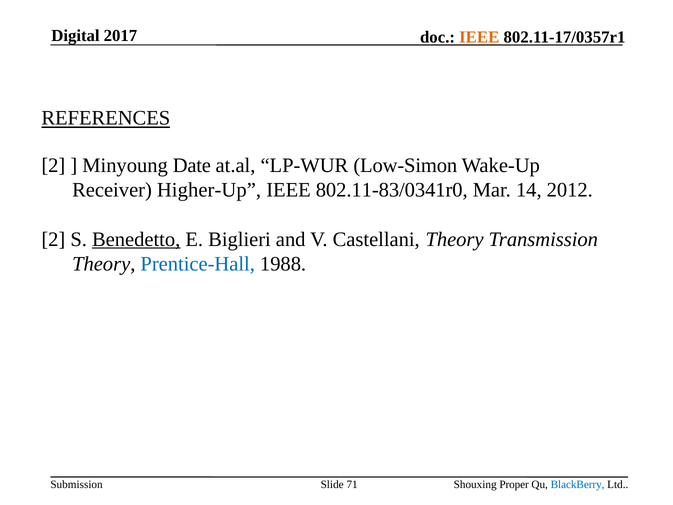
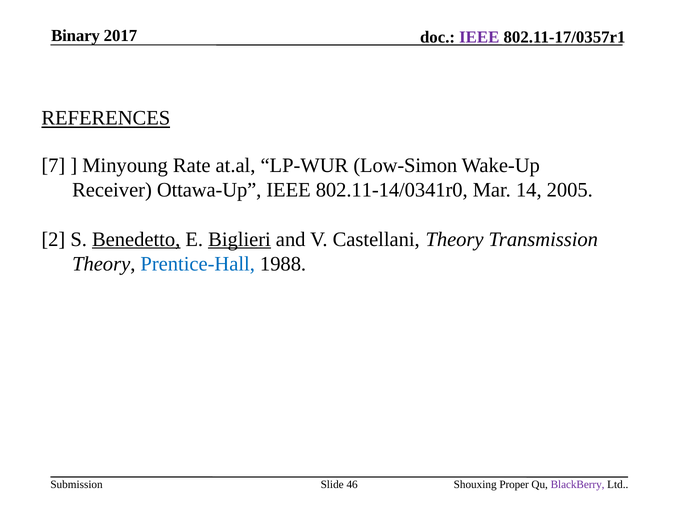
Digital: Digital -> Binary (76, 36)
IEEE colour: orange -> purple (479, 37)
2: 2 -> 7 (53, 165)
Date: Date -> Rate (192, 165)
Higher-Up: Higher-Up -> Ottawa-Up (209, 190)
802.11-83/0341r0: 802.11-83/0341r0 -> 802.11-14/0341r0 (392, 190)
2012: 2012 -> 2005 (570, 190)
Biglieri underline: none -> present (240, 239)
71: 71 -> 46 (352, 484)
BlackBerry colour: blue -> purple (578, 484)
